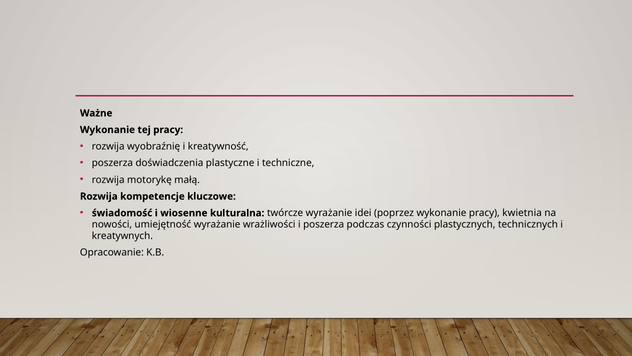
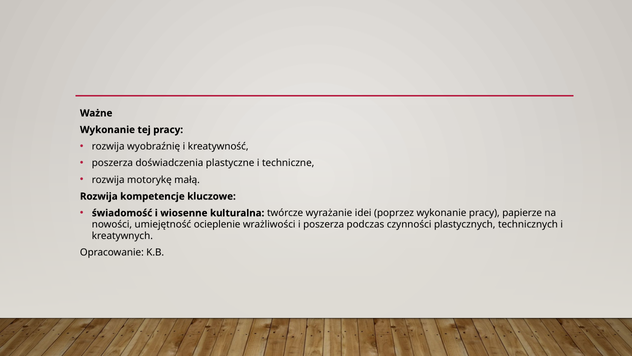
kwietnia: kwietnia -> papierze (522, 213)
umiejętność wyrażanie: wyrażanie -> ocieplenie (217, 224)
